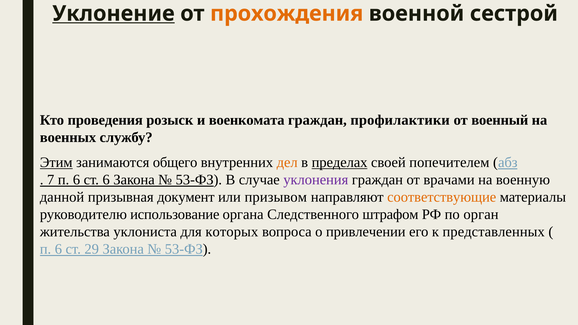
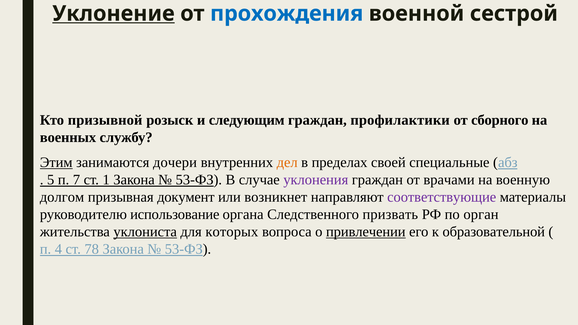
прохождения colour: orange -> blue (287, 14)
проведения: проведения -> призывной (105, 120)
военкомата: военкомата -> следующим (247, 120)
военный: военный -> сборного (500, 120)
общего: общего -> дочери (175, 163)
пределах underline: present -> none (340, 163)
попечителем: попечителем -> специальные (449, 163)
7: 7 -> 5 (51, 180)
6: 6 -> 7 (76, 180)
ст 6: 6 -> 1 (106, 180)
данной: данной -> долгом (62, 197)
призывом: призывом -> возникнет (276, 197)
соответствующие colour: orange -> purple (442, 197)
штрафом: штрафом -> призвать (390, 215)
уклониста underline: none -> present (145, 232)
привлечении underline: none -> present (366, 232)
представленных: представленных -> образовательной (494, 232)
6: 6 -> 4 (58, 249)
29: 29 -> 78 (92, 249)
